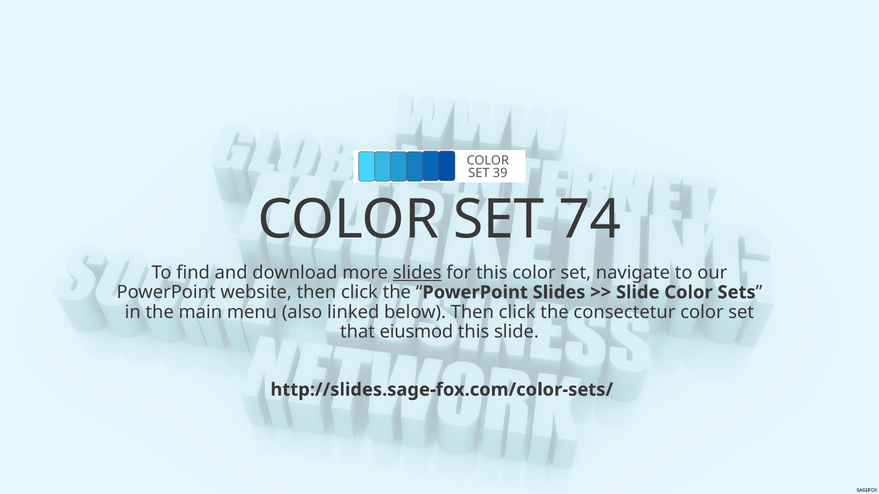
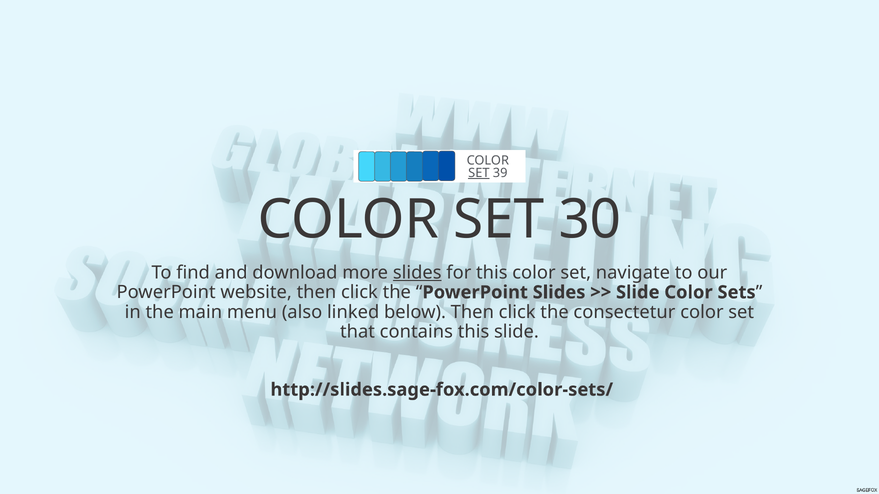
SET underline: none -> present (479, 173)
74: 74 -> 30 (590, 220)
eiusmod: eiusmod -> contains (416, 332)
